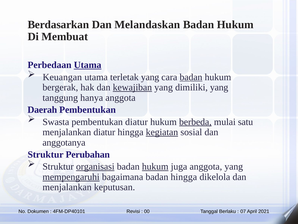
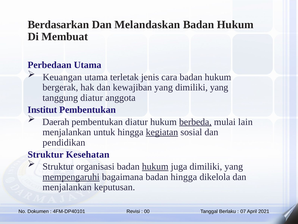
Utama underline: present -> none (88, 65)
terletak yang: yang -> jenis (150, 77)
badan underline: present -> none (191, 77)
kewajiban underline: present -> none (132, 87)
tanggung hanya: hanya -> diatur (92, 97)
Daerah: Daerah -> Institut (42, 110)
Swasta: Swasta -> Daerah (56, 122)
satu: satu -> lain (245, 122)
menjalankan diatur: diatur -> untuk (104, 132)
anggotanya: anggotanya -> pendidikan (64, 142)
Perubahan: Perubahan -> Kesehatan (88, 154)
organisasi underline: present -> none (95, 166)
juga anggota: anggota -> dimiliki (206, 166)
